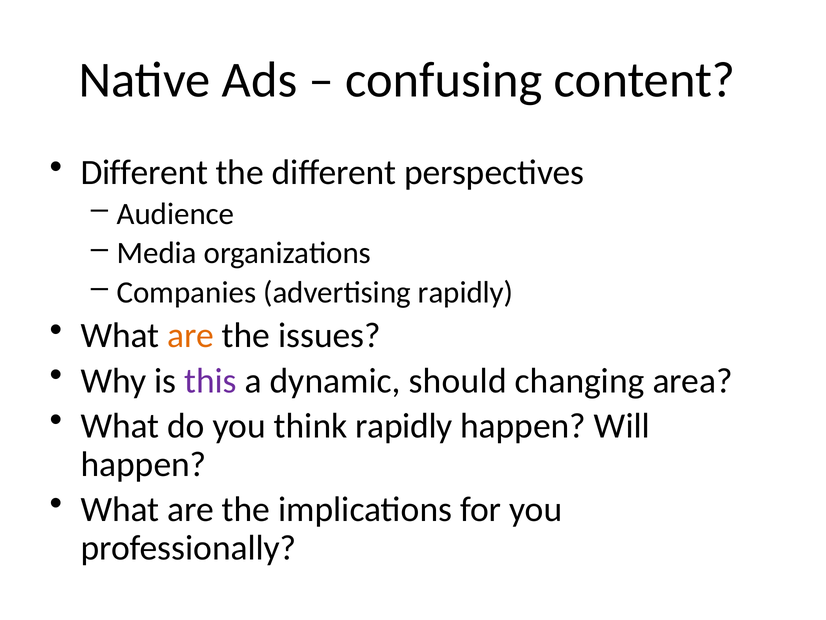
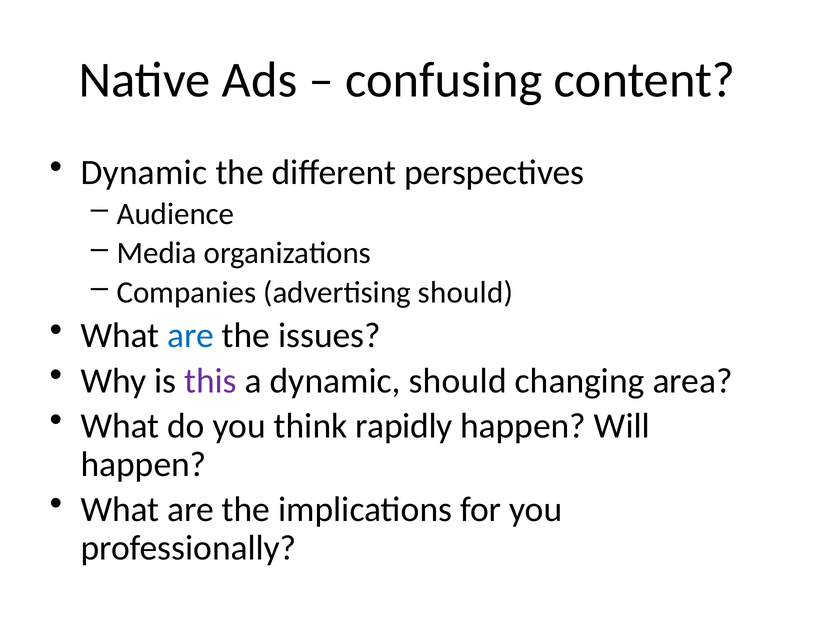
Different: Different -> Dynamic (144, 173)
advertising rapidly: rapidly -> should (465, 292)
are colour: orange -> blue (191, 335)
